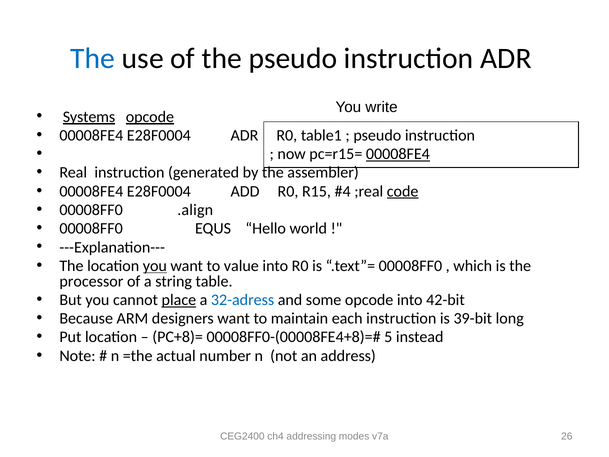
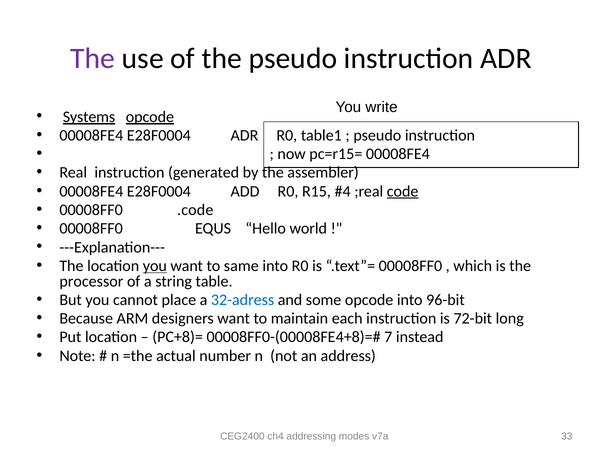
The colour: blue -> purple (93, 58)
00008FE4 underline: present -> none (398, 154)
.align: .align -> .code (195, 210)
value: value -> same (241, 266)
place underline: present -> none (179, 300)
42-bit: 42-bit -> 96-bit (445, 300)
39-bit: 39-bit -> 72-bit (473, 318)
5: 5 -> 7 (388, 337)
26: 26 -> 33 (567, 436)
